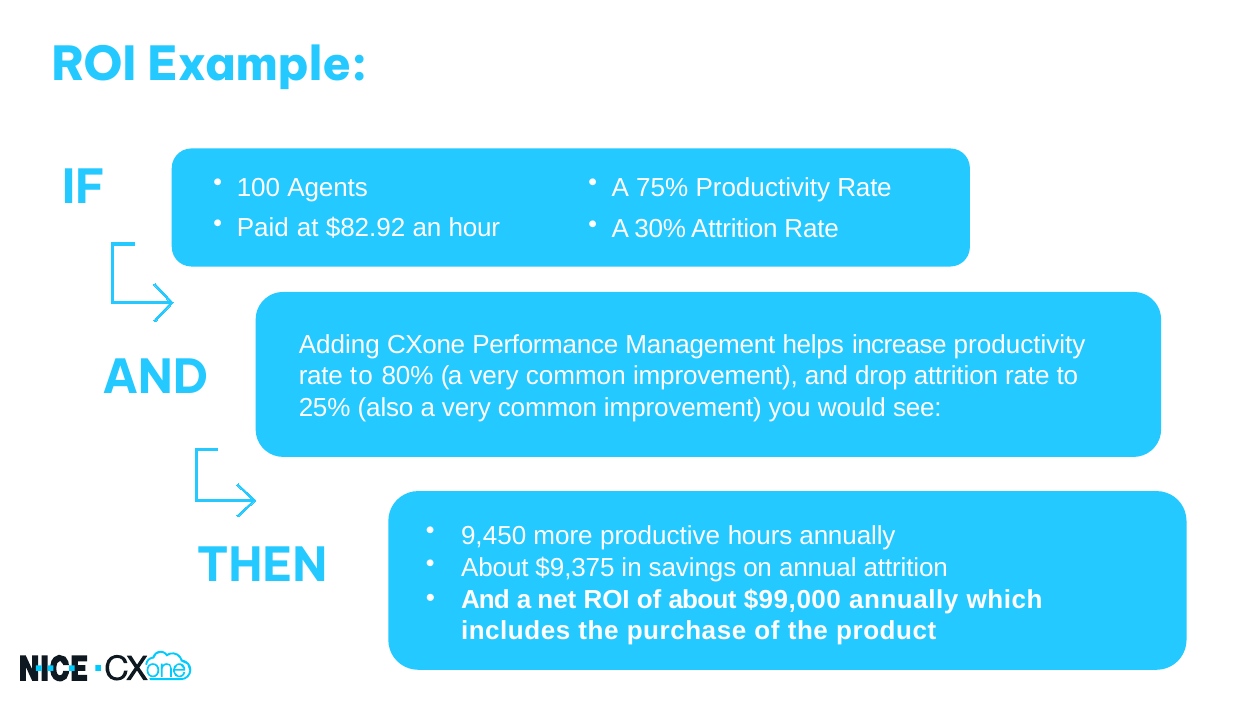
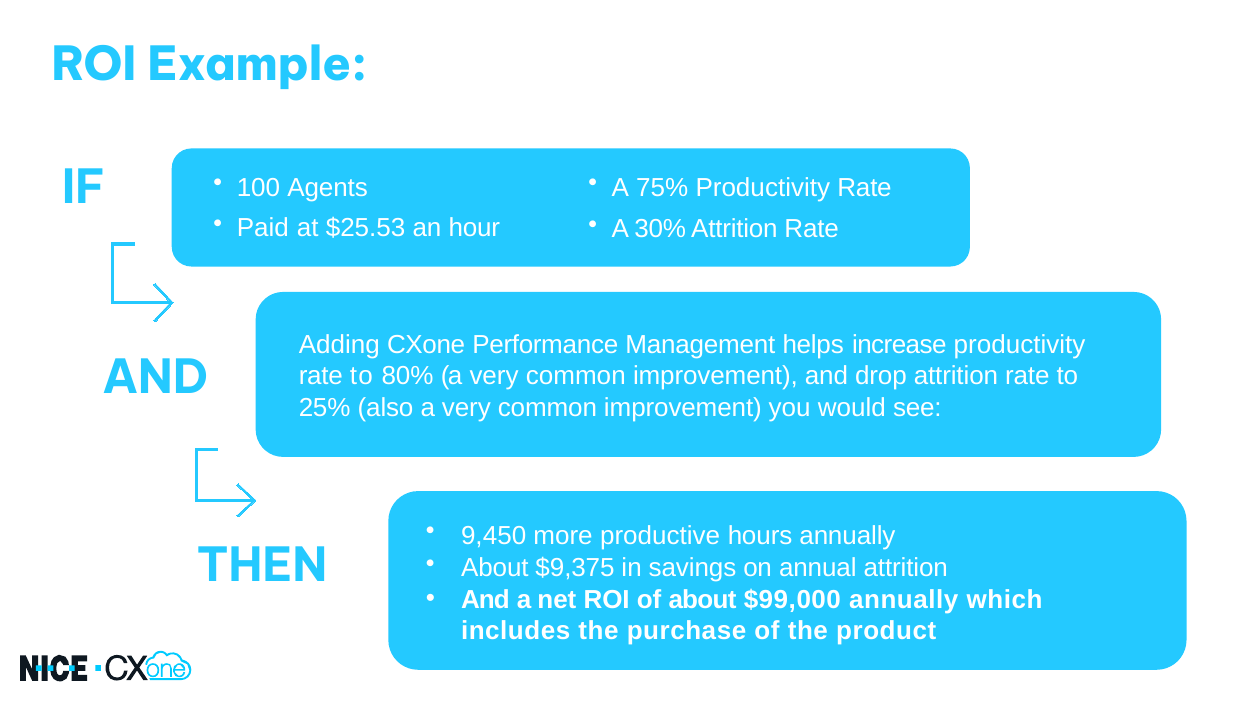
$82.92: $82.92 -> $25.53 (366, 228)
